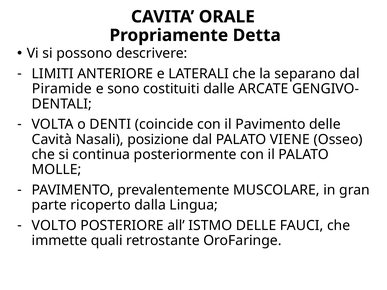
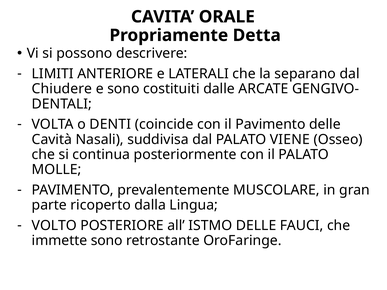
Piramide: Piramide -> Chiudere (62, 89)
posizione: posizione -> suddivisa (158, 140)
immette quali: quali -> sono (107, 241)
